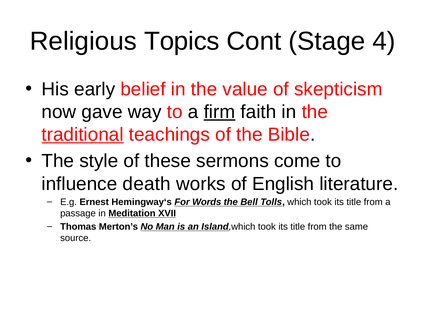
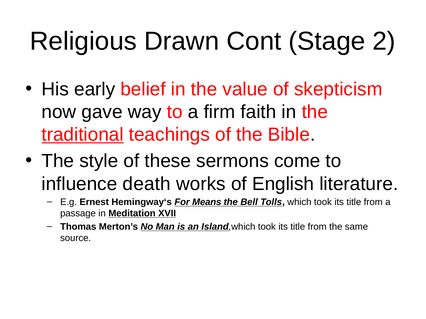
Topics: Topics -> Drawn (182, 41)
4: 4 -> 2 (384, 41)
firm underline: present -> none (219, 112)
Words: Words -> Means (207, 202)
